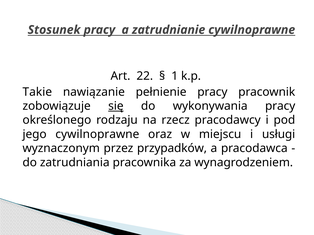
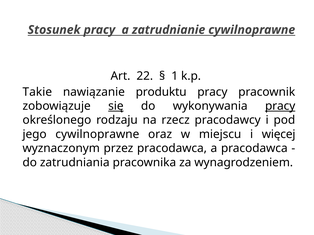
pełnienie: pełnienie -> produktu (161, 92)
pracy underline: none -> present (280, 106)
usługi: usługi -> więcej (279, 135)
przez przypadków: przypadków -> pracodawca (172, 149)
